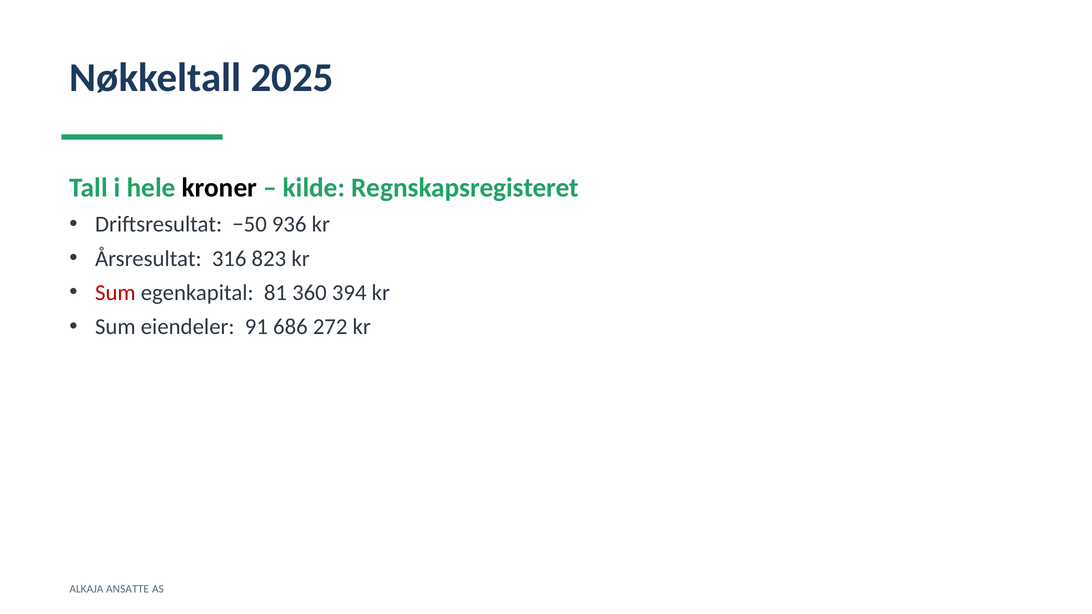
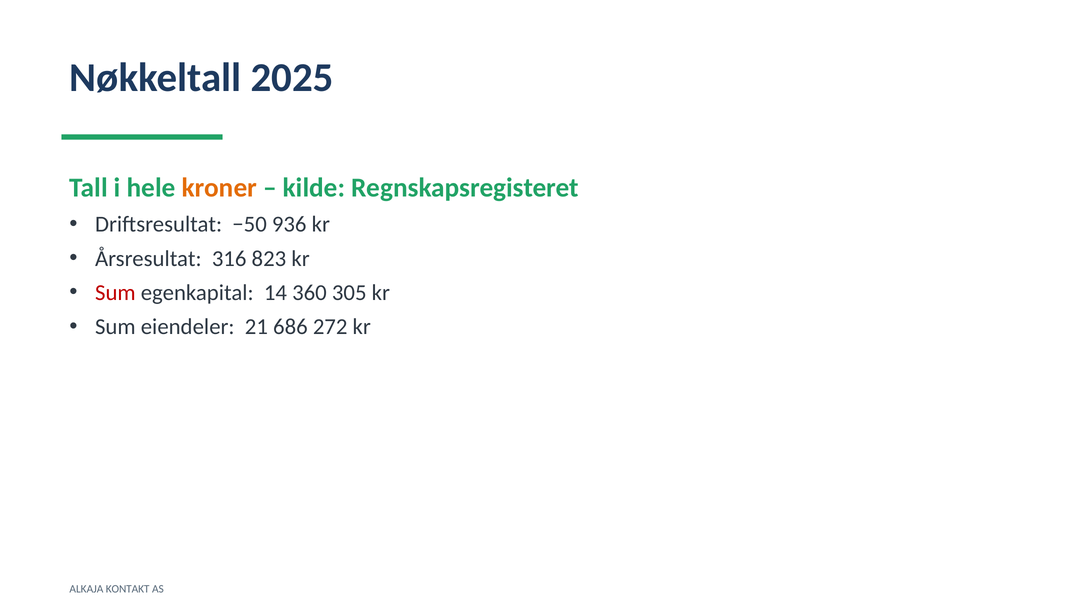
kroner colour: black -> orange (219, 188)
81: 81 -> 14 (275, 293)
394: 394 -> 305 (349, 293)
91: 91 -> 21 (256, 327)
ANSATTE: ANSATTE -> KONTAKT (128, 589)
